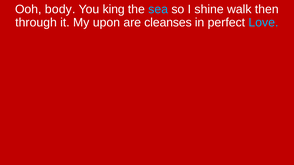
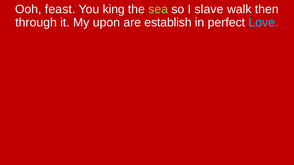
body: body -> feast (60, 9)
sea colour: light blue -> light green (158, 9)
shine: shine -> slave (209, 9)
cleanses: cleanses -> establish (168, 23)
